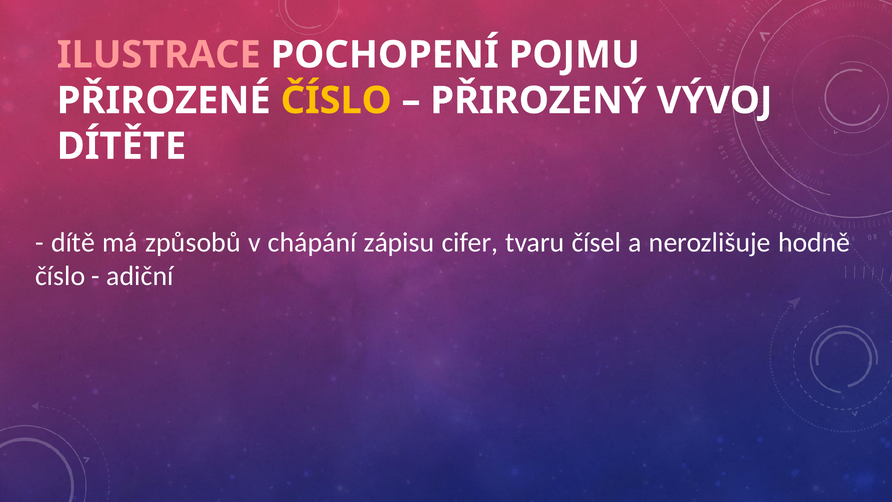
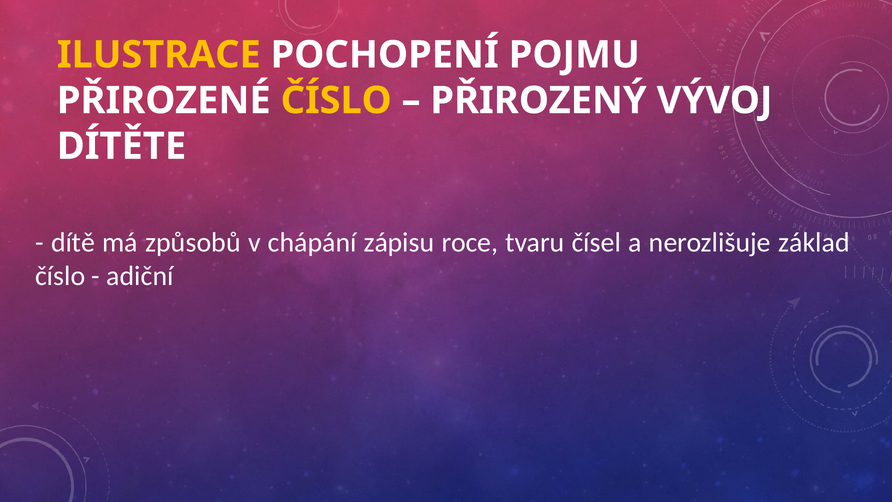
ILUSTRACE colour: pink -> yellow (159, 55)
cifer: cifer -> roce (470, 242)
hodně: hodně -> základ (814, 242)
